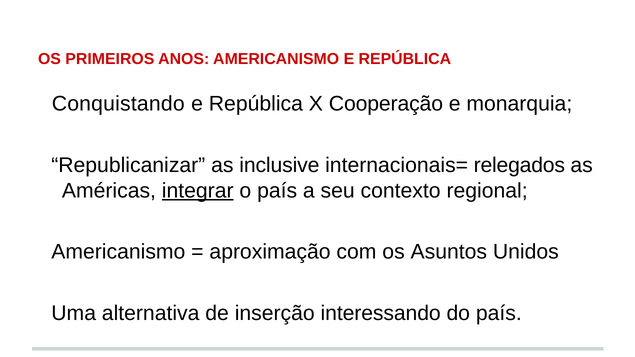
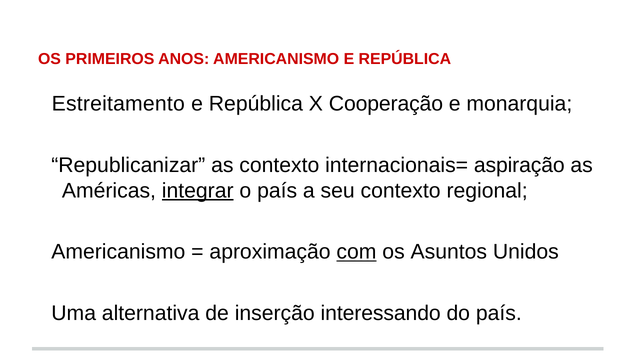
Conquistando: Conquistando -> Estreitamento (118, 104)
as inclusive: inclusive -> contexto (279, 165)
relegados: relegados -> aspiração (519, 165)
com underline: none -> present (356, 252)
